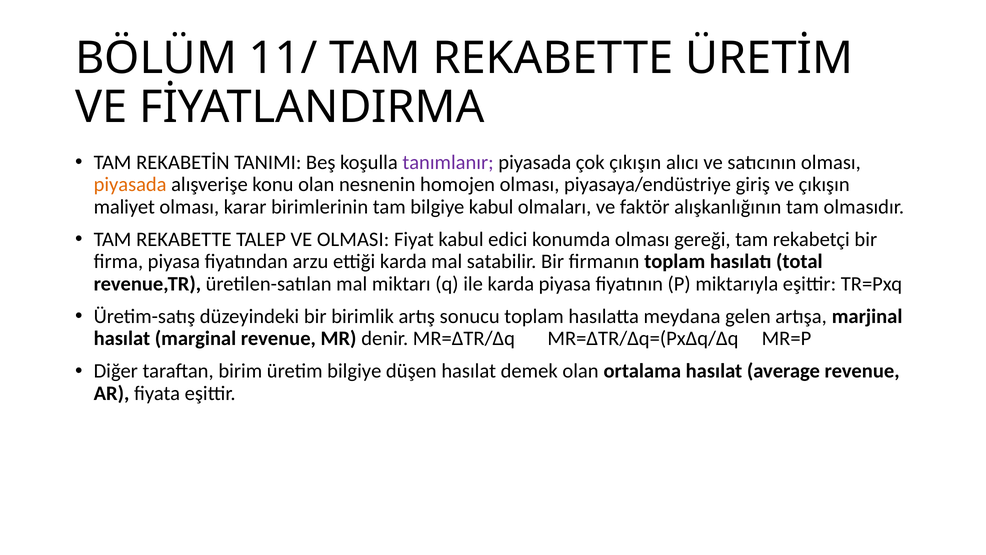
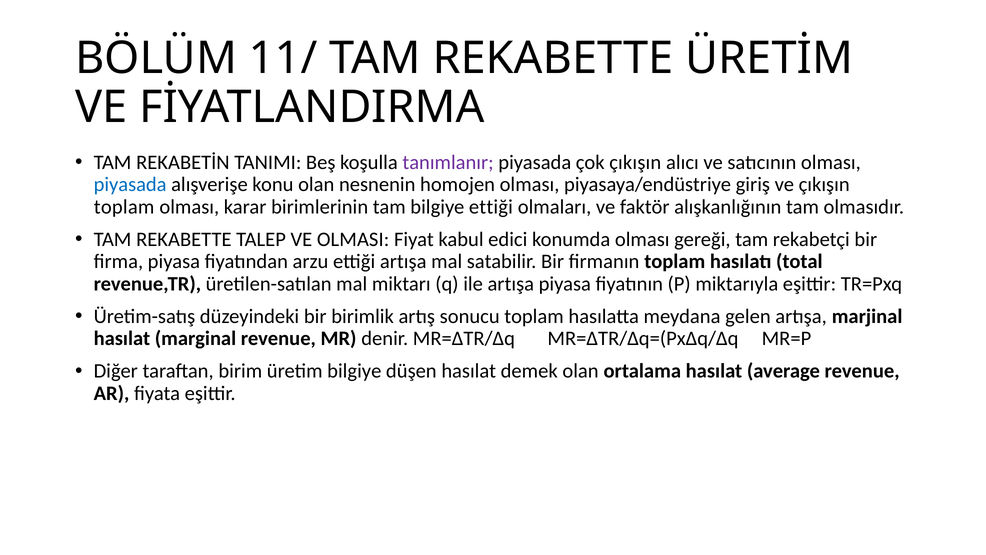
piyasada colour: orange -> blue (130, 185)
maliyet: maliyet -> toplam (124, 207)
bilgiye kabul: kabul -> ettiği (491, 207)
ettiği karda: karda -> artışa (403, 261)
ile karda: karda -> artışa (511, 284)
